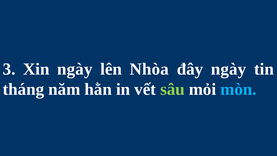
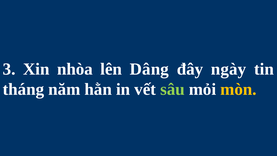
Xin ngày: ngày -> nhòa (75, 69)
Nhòa: Nhòa -> Dâng (149, 69)
mòn colour: light blue -> yellow (238, 89)
